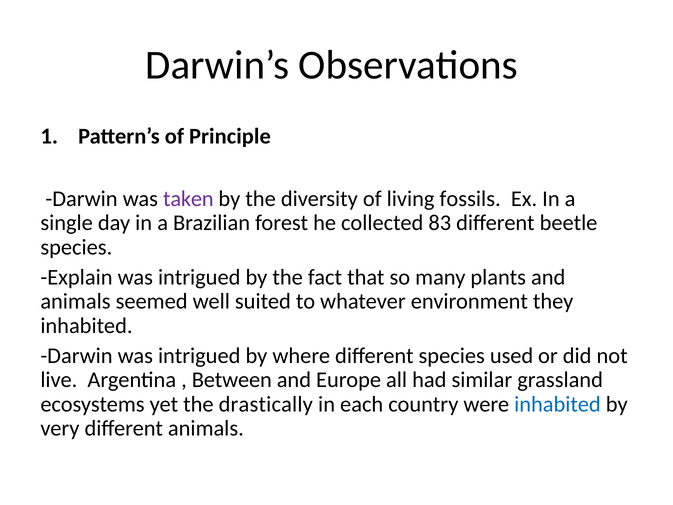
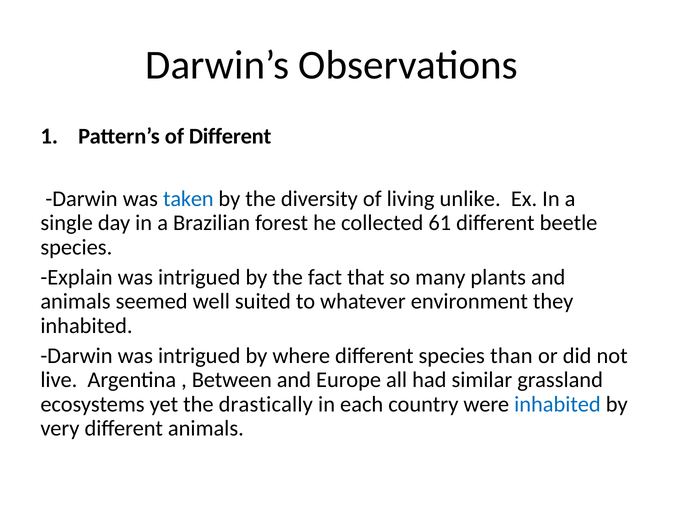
of Principle: Principle -> Different (230, 136)
taken colour: purple -> blue (188, 199)
fossils: fossils -> unlike (470, 199)
83: 83 -> 61 (440, 223)
used: used -> than (511, 356)
